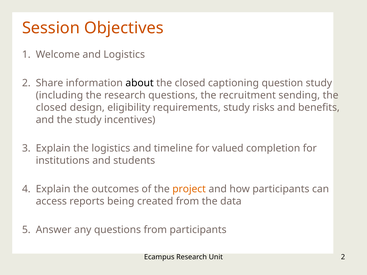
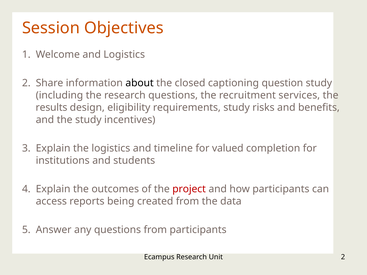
sending: sending -> services (299, 95)
closed: closed -> results (51, 108)
project colour: orange -> red (189, 189)
